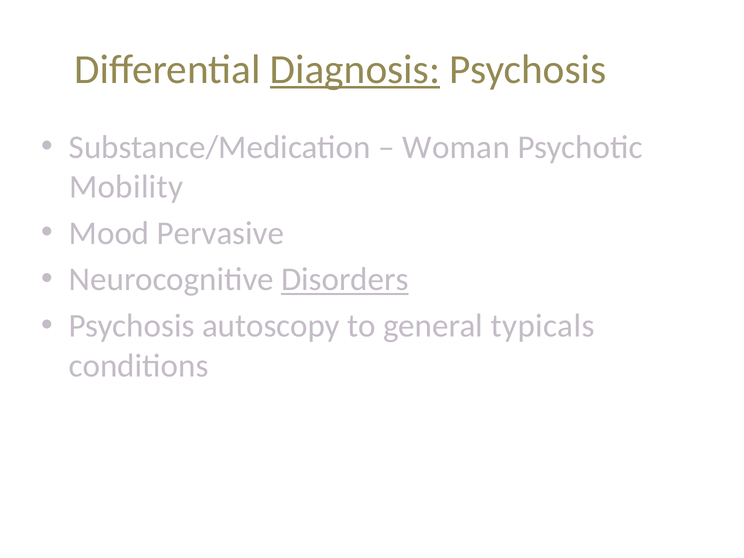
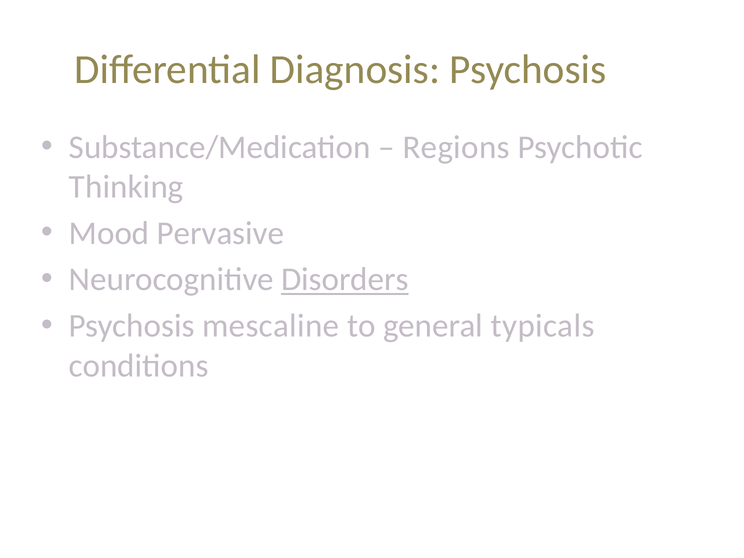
Diagnosis underline: present -> none (355, 70)
Woman: Woman -> Regions (456, 147)
Mobility: Mobility -> Thinking (126, 187)
autoscopy: autoscopy -> mescaline (271, 326)
